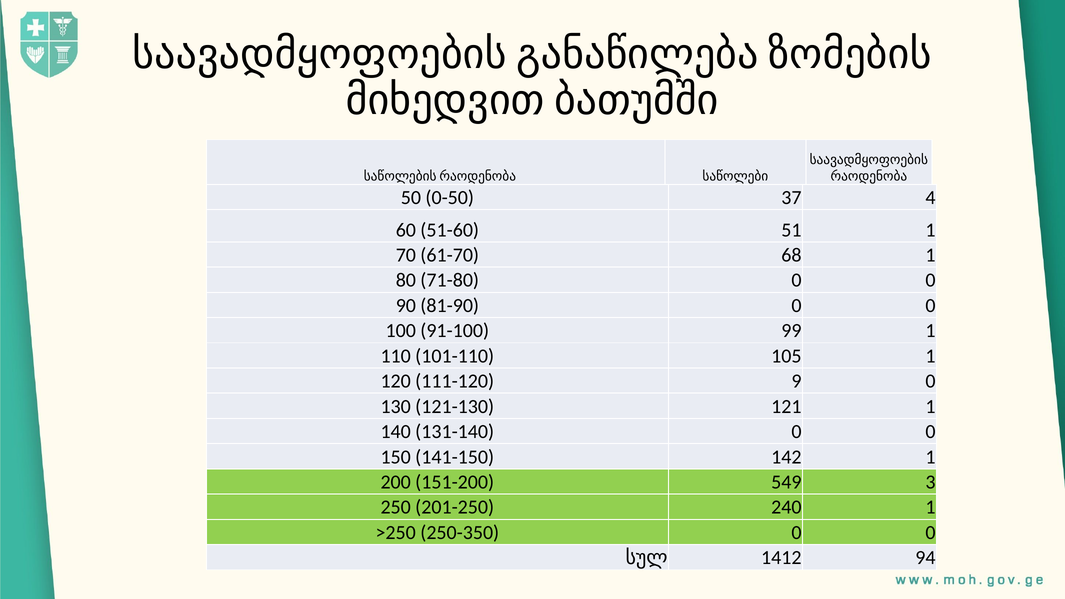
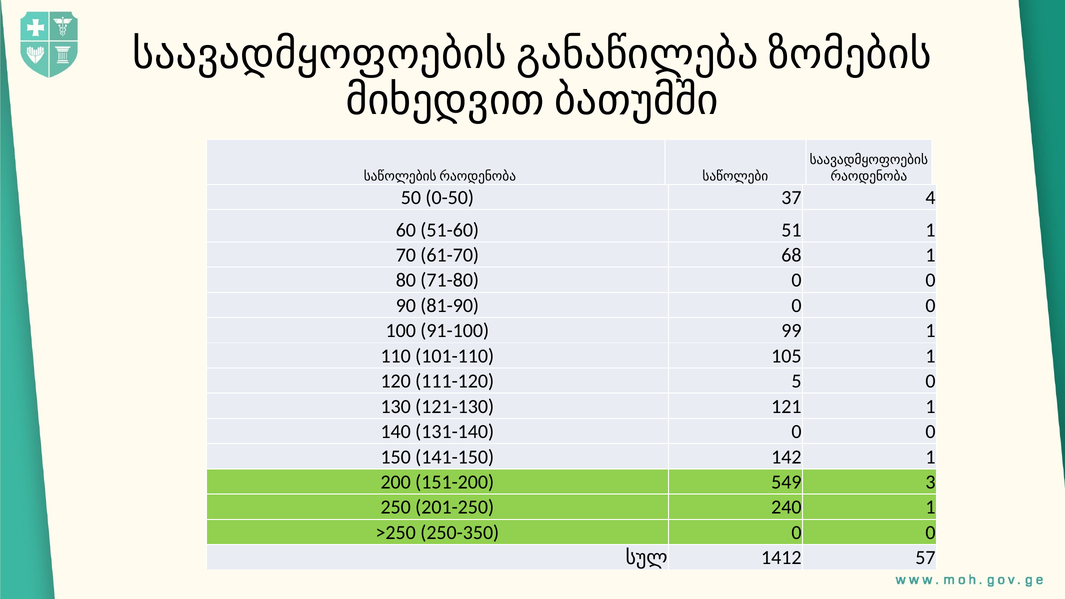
9: 9 -> 5 (796, 381)
94: 94 -> 57 (925, 558)
